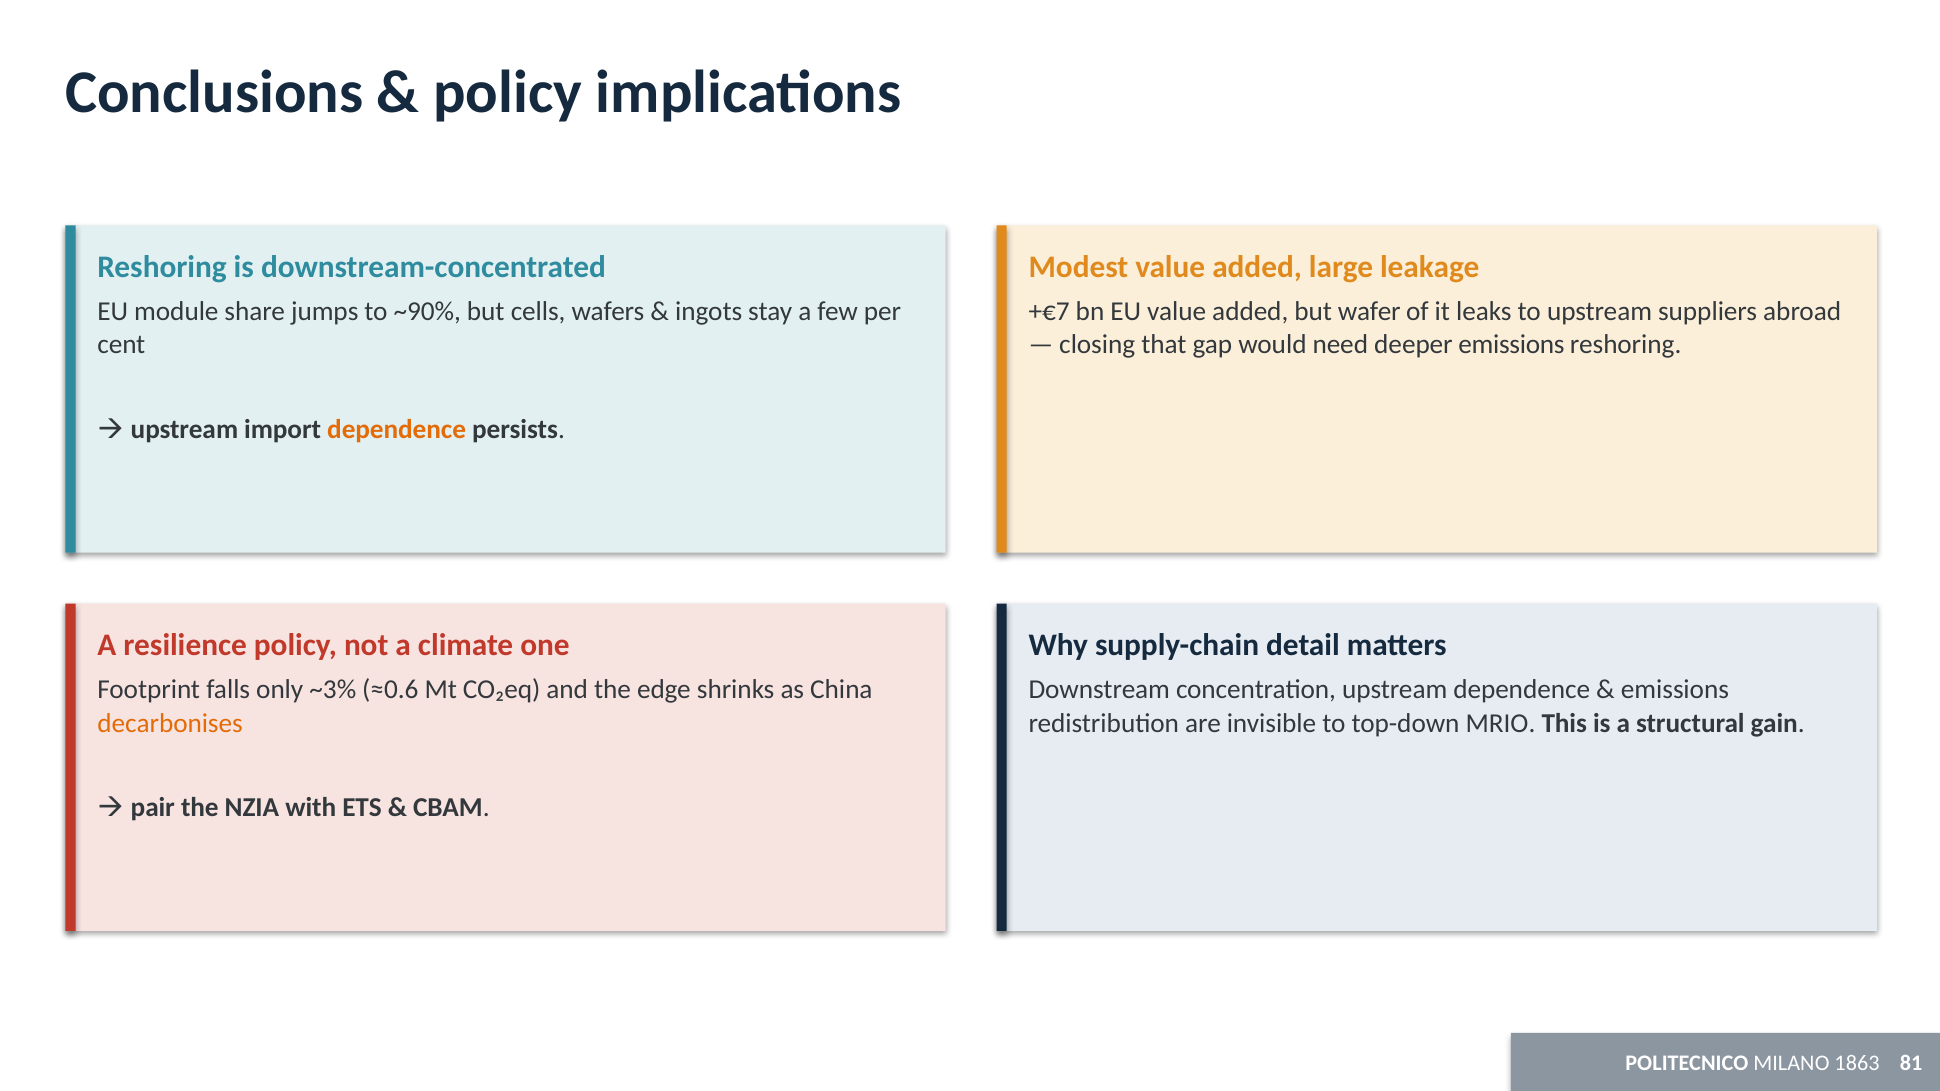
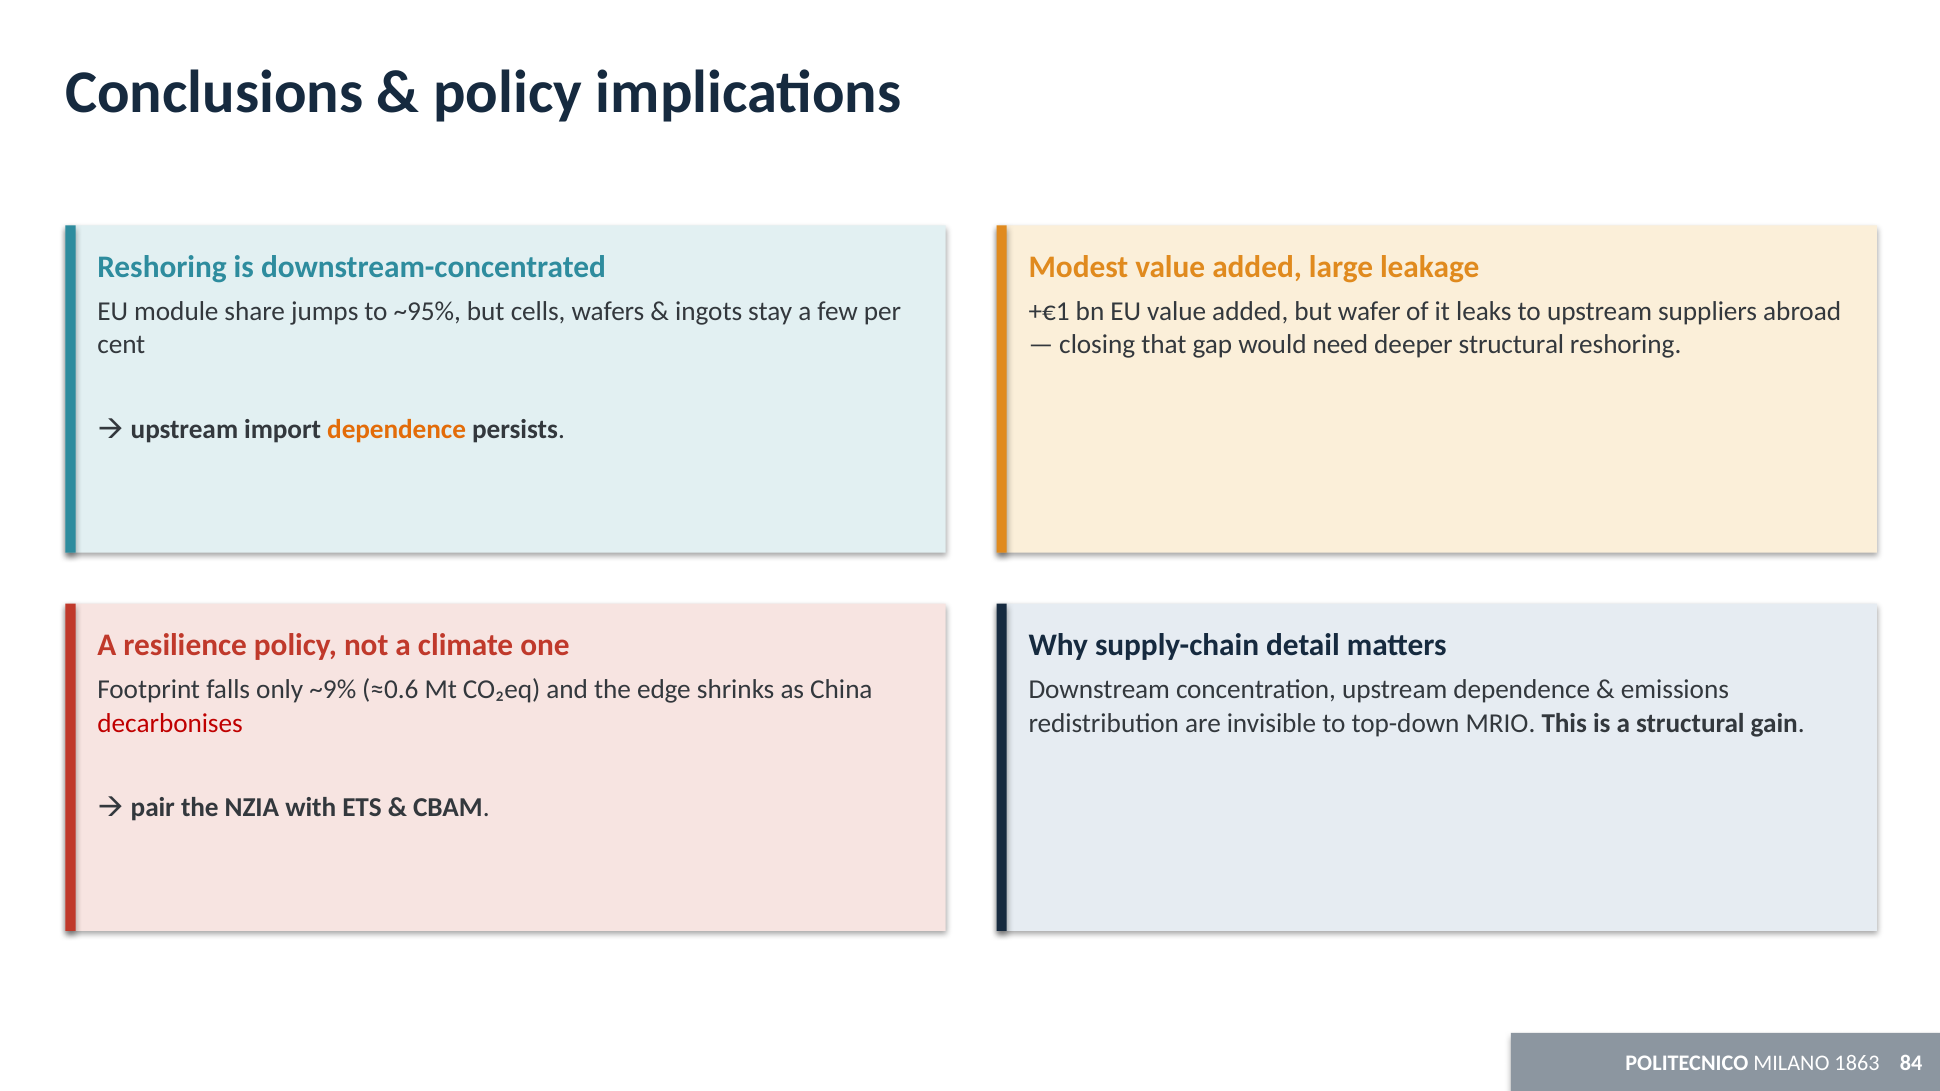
~90%: ~90% -> ~95% (427, 311)
+€7: +€7 -> +€1 (1049, 311)
deeper emissions: emissions -> structural (1511, 345)
~3%: ~3% -> ~9% (333, 689)
decarbonises colour: orange -> red (170, 723)
81: 81 -> 84 (1911, 1064)
